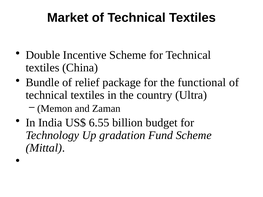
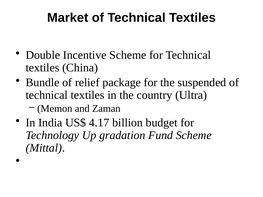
functional: functional -> suspended (202, 83)
6.55: 6.55 -> 4.17 (99, 123)
